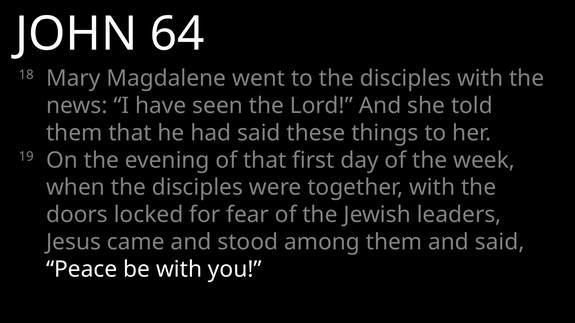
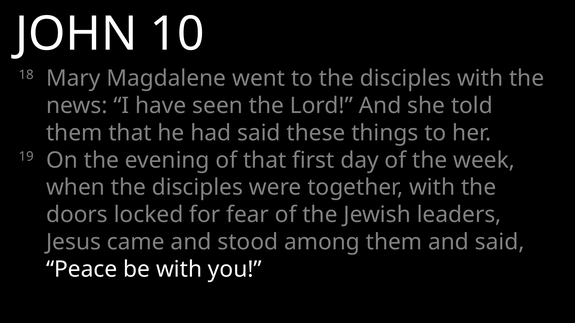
64: 64 -> 10 (177, 34)
